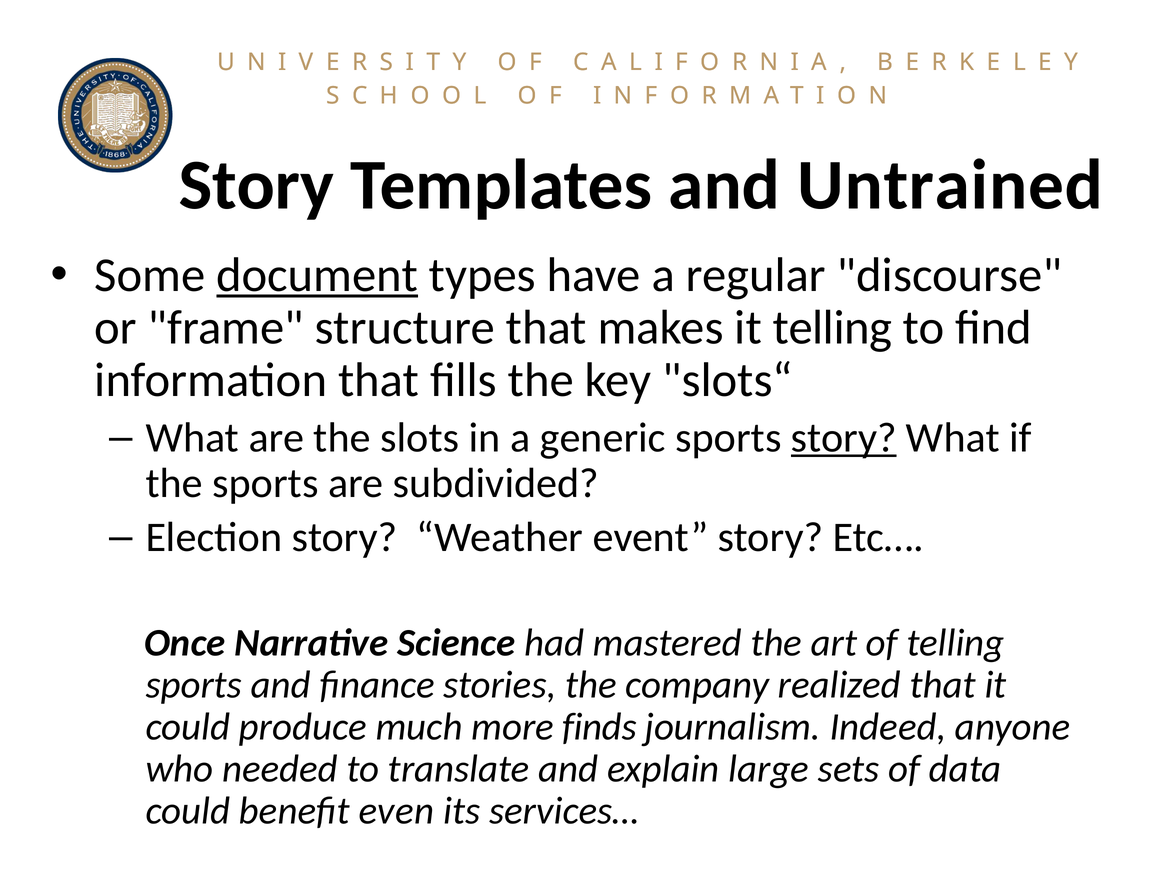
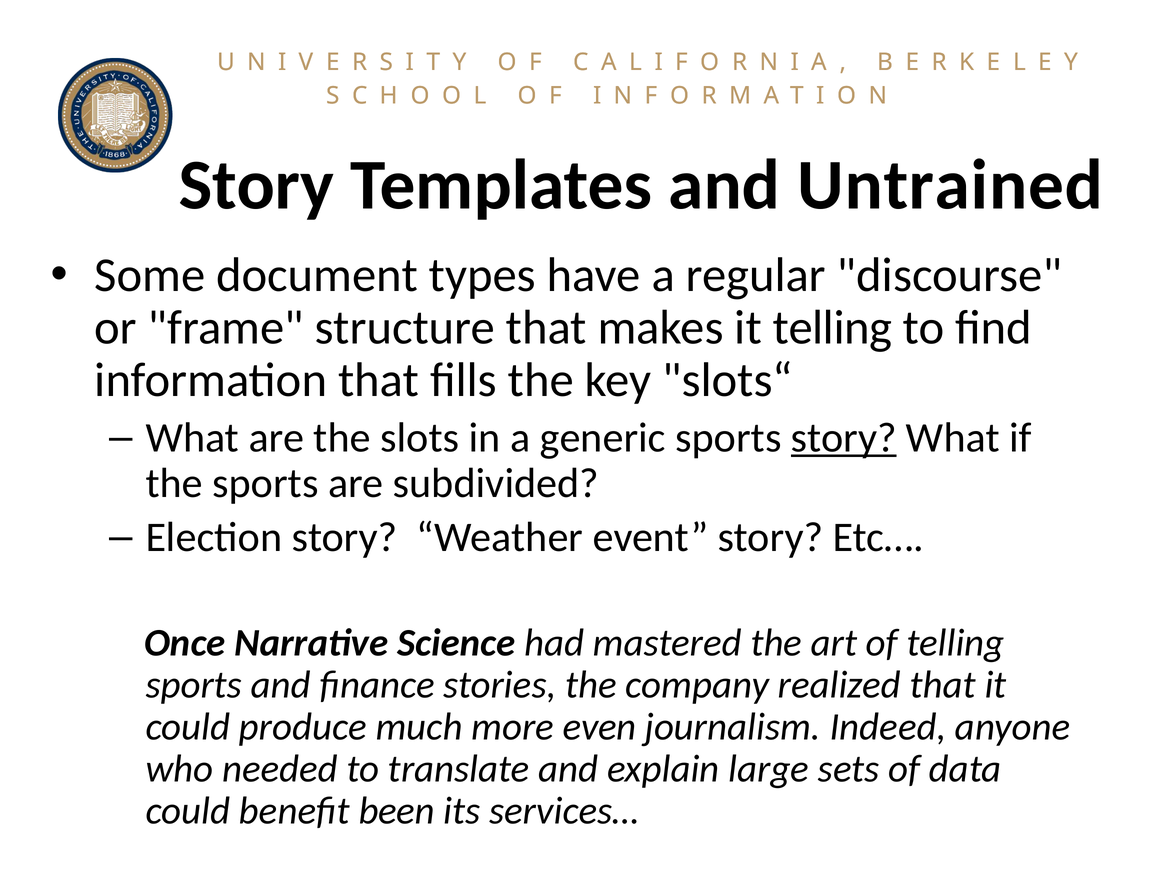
document underline: present -> none (317, 275)
finds: finds -> even (600, 727)
even: even -> been (397, 811)
